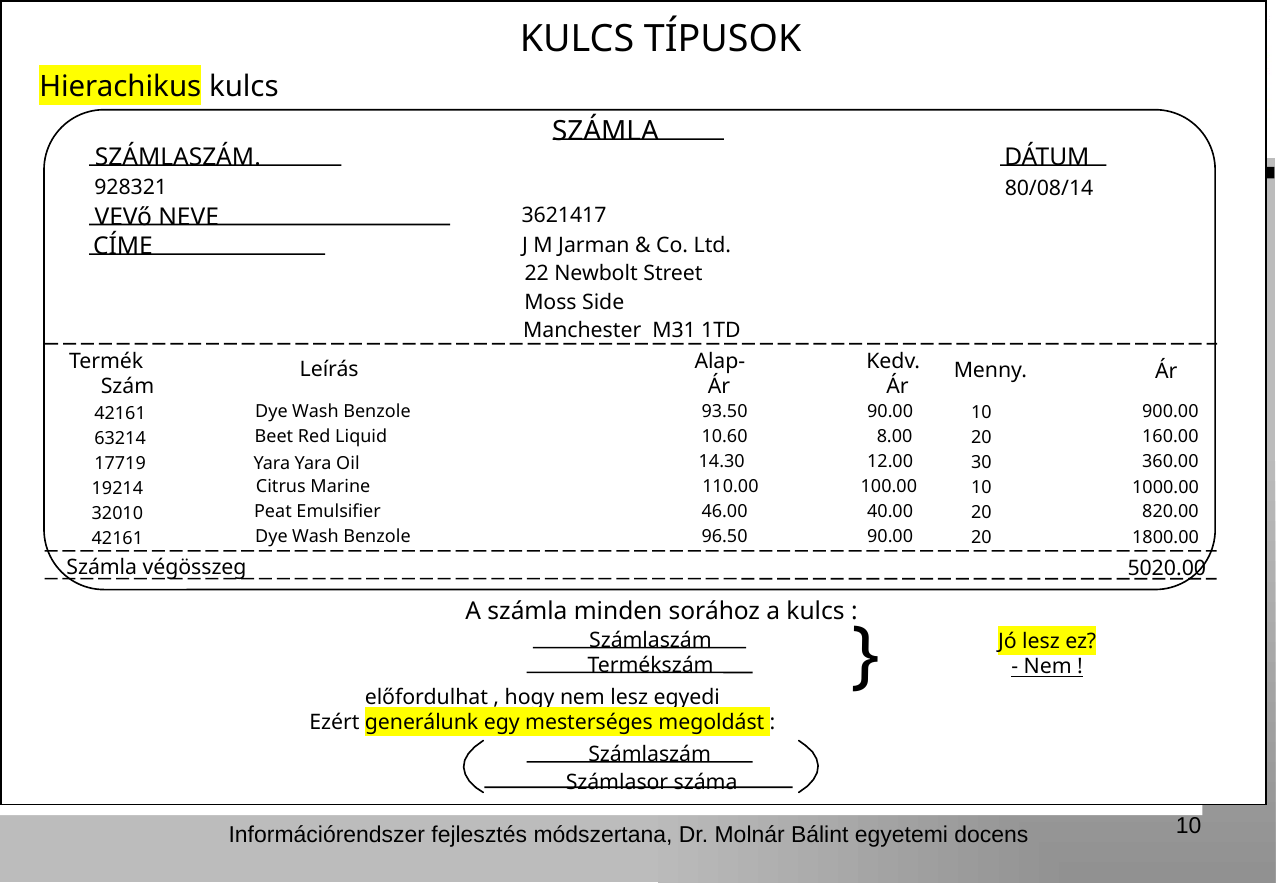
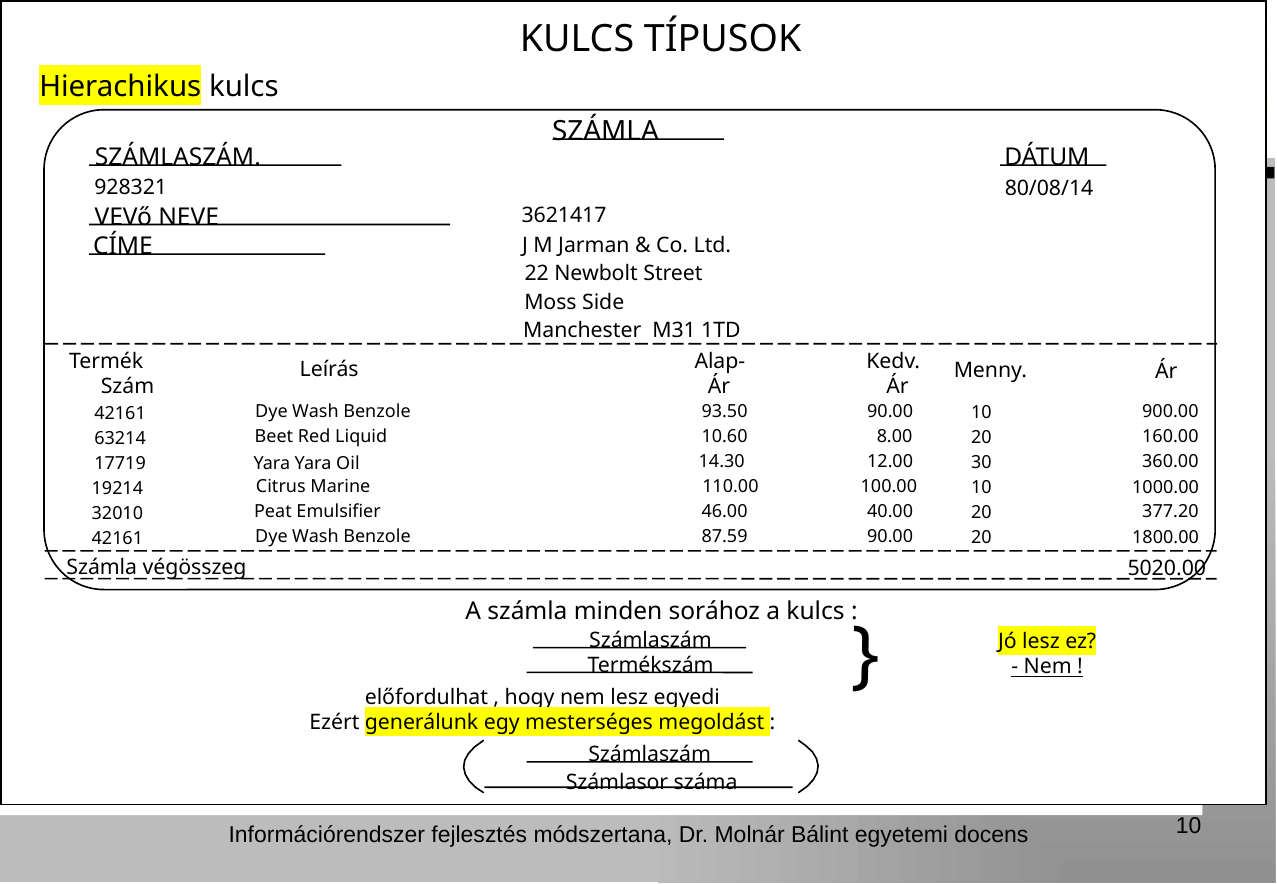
820.00: 820.00 -> 377.20 (1170, 512)
96.50: 96.50 -> 87.59 (725, 537)
